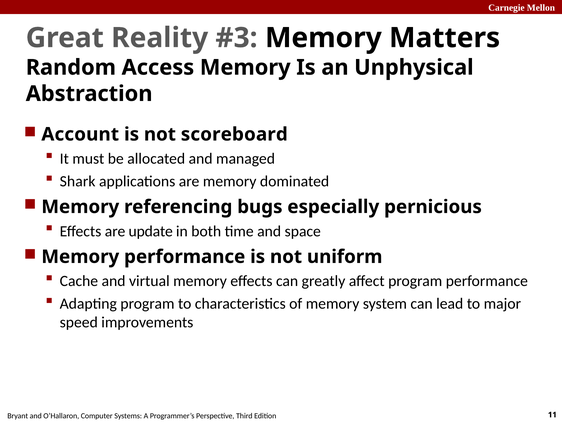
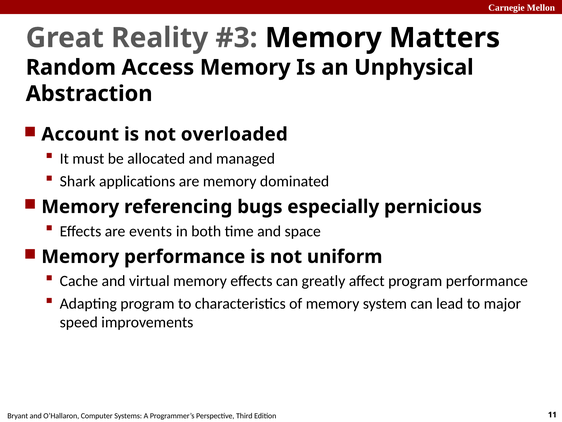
scoreboard: scoreboard -> overloaded (234, 134)
update: update -> events (151, 231)
